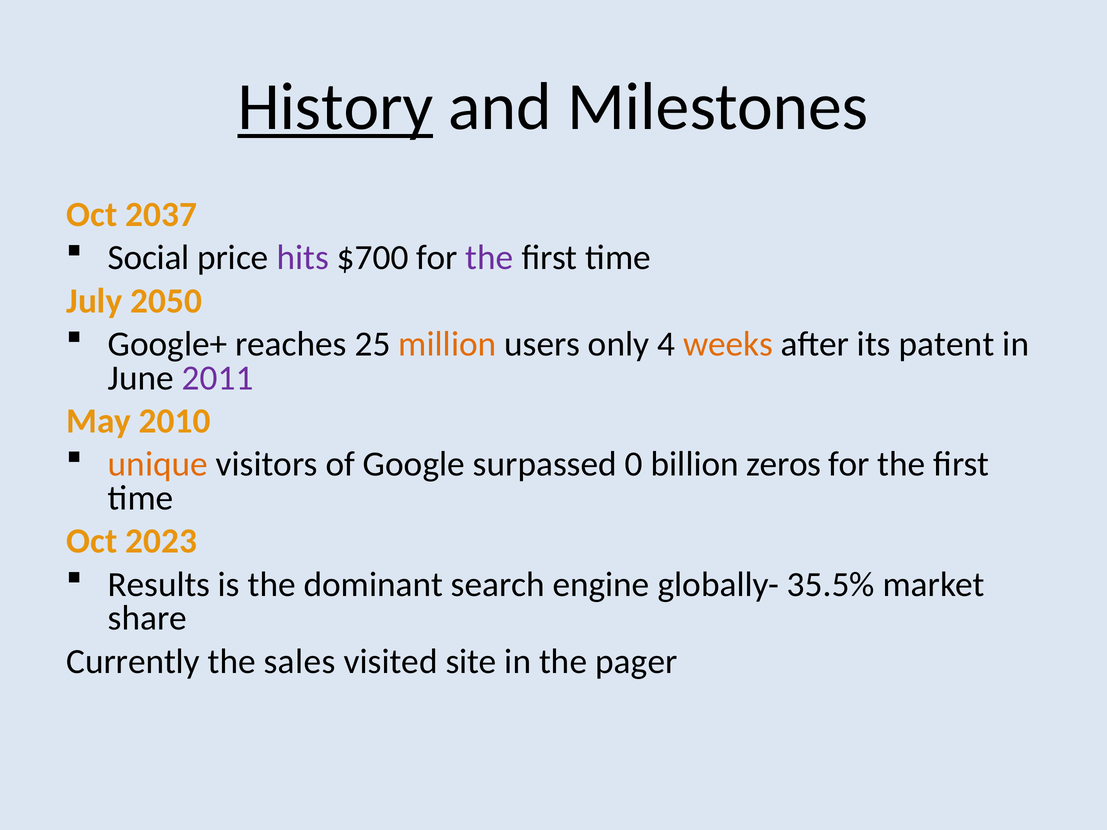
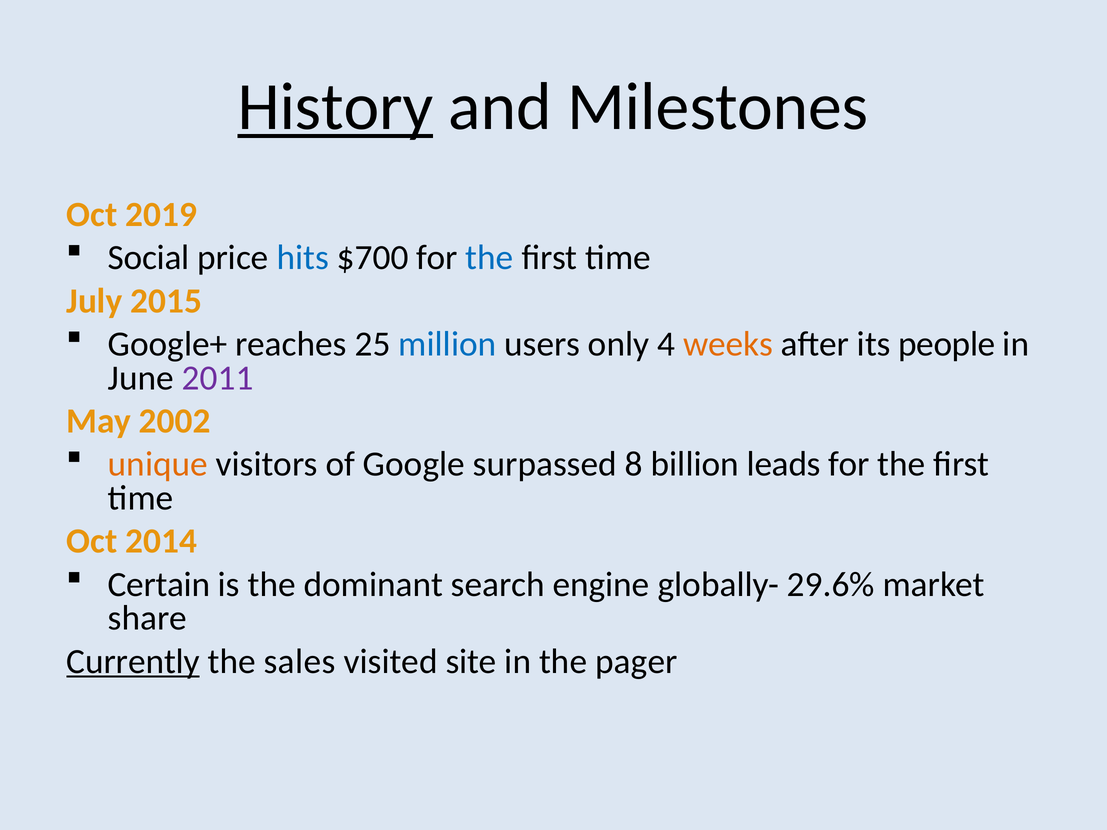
2037: 2037 -> 2019 (161, 215)
hits colour: purple -> blue (303, 258)
the colour: purple -> blue (489, 258)
2050: 2050 -> 2015 (166, 301)
million colour: orange -> blue (447, 344)
patent: patent -> people (947, 344)
2010: 2010 -> 2002 (175, 421)
0: 0 -> 8 (634, 464)
zeros: zeros -> leads (784, 464)
2023: 2023 -> 2014 (161, 541)
Results: Results -> Certain (159, 585)
35.5%: 35.5% -> 29.6% (831, 585)
Currently underline: none -> present (133, 662)
